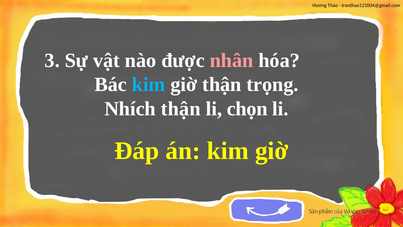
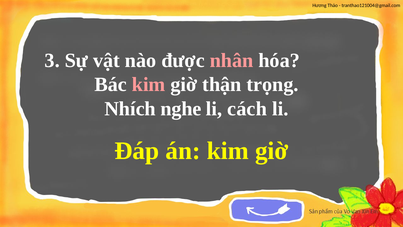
kim colour: light blue -> pink (149, 85)
Nhích thận: thận -> nghe (181, 109)
chọn: chọn -> cách (247, 109)
